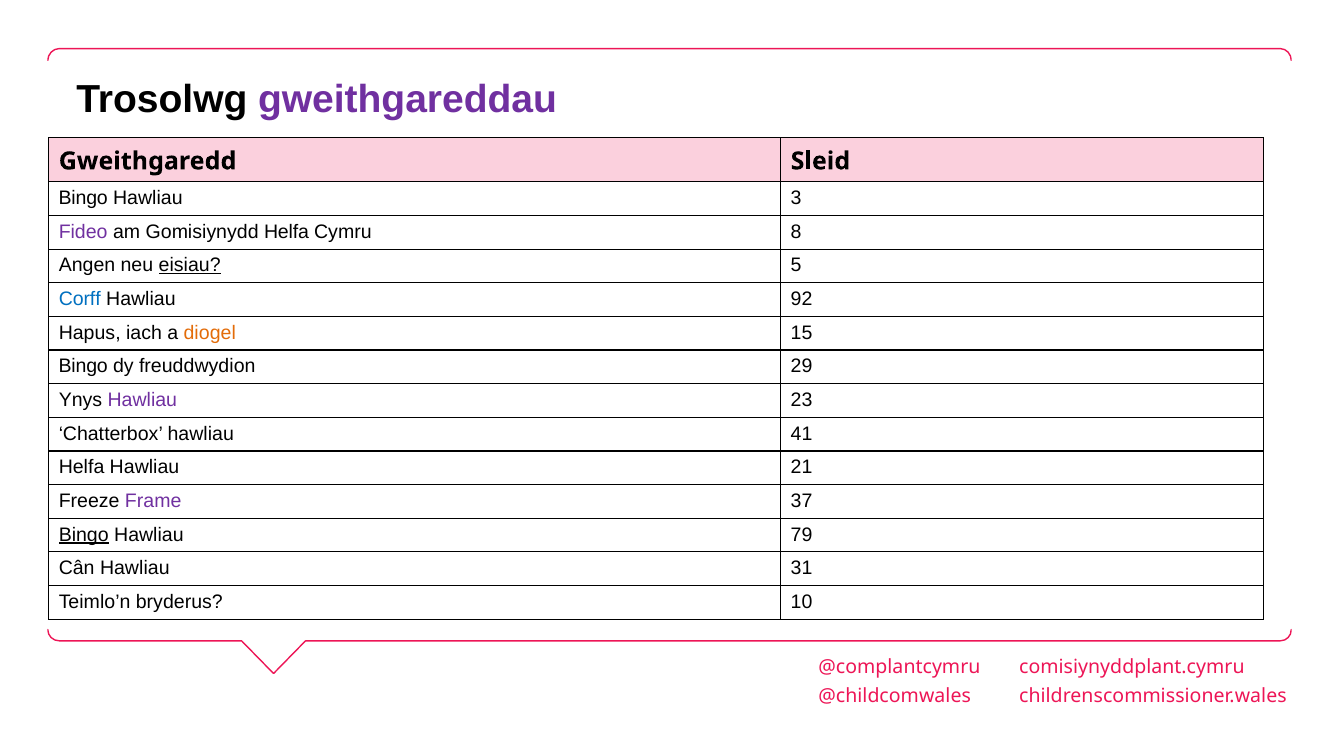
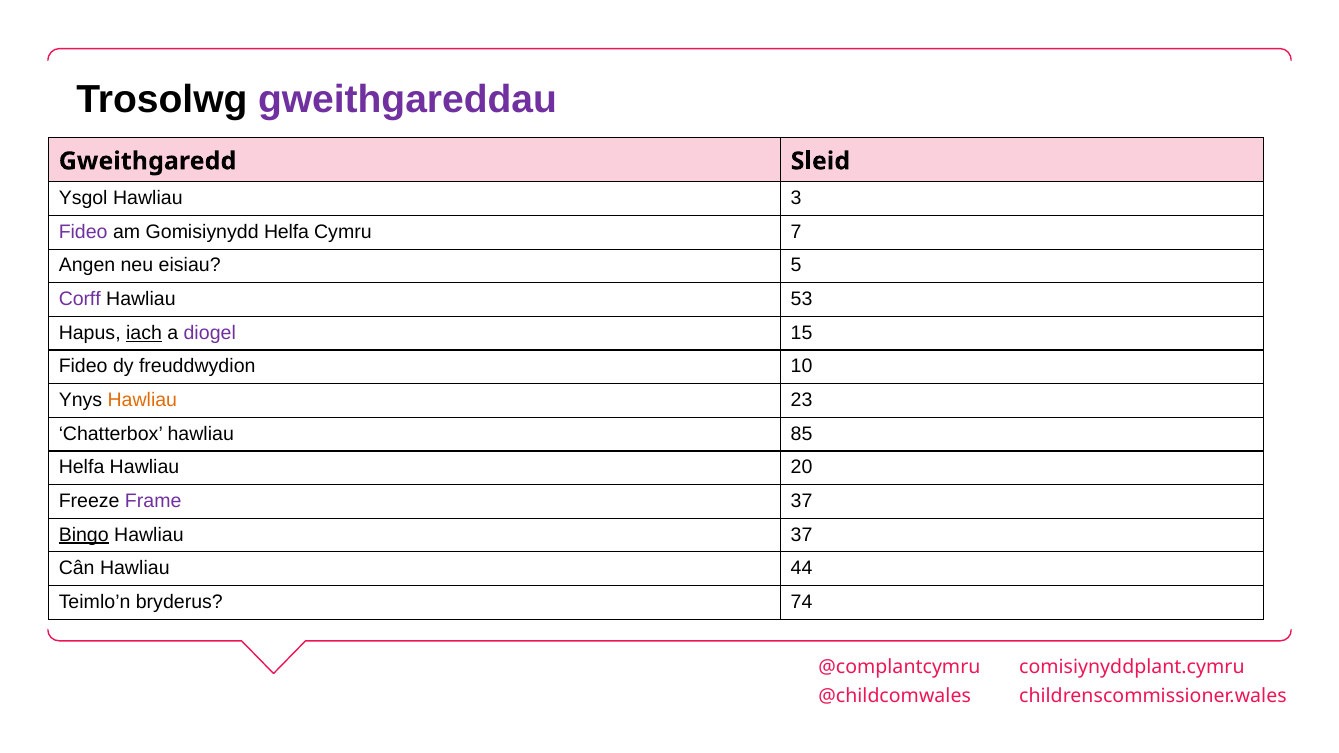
Bingo: Bingo -> Ysgol (83, 198)
8: 8 -> 7 (796, 232)
eisiau underline: present -> none (190, 266)
Corff colour: blue -> purple (80, 299)
92: 92 -> 53 (802, 299)
iach underline: none -> present (144, 333)
diogel colour: orange -> purple (210, 333)
Bingo: Bingo -> Fideo (83, 366)
29: 29 -> 10 (802, 366)
Hawliau colour: purple -> orange (142, 400)
41: 41 -> 85 (802, 434)
21: 21 -> 20 (802, 467)
Hawliau 79: 79 -> 37 (802, 535)
31: 31 -> 44 (802, 568)
10: 10 -> 74 (802, 602)
